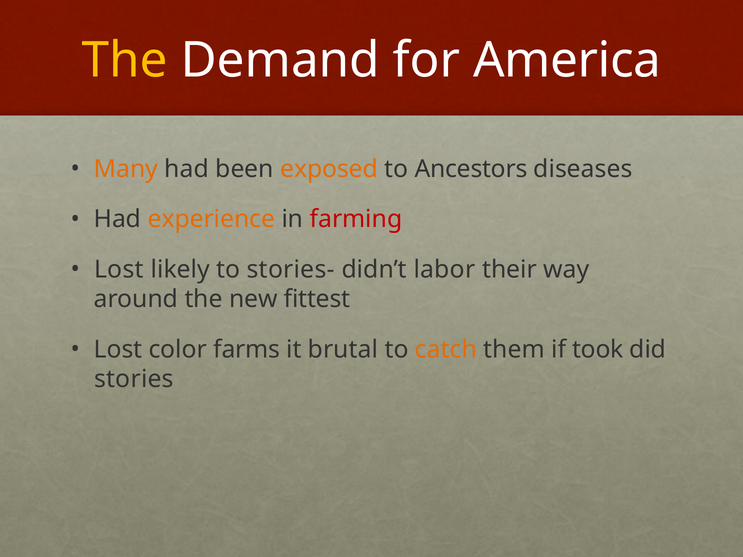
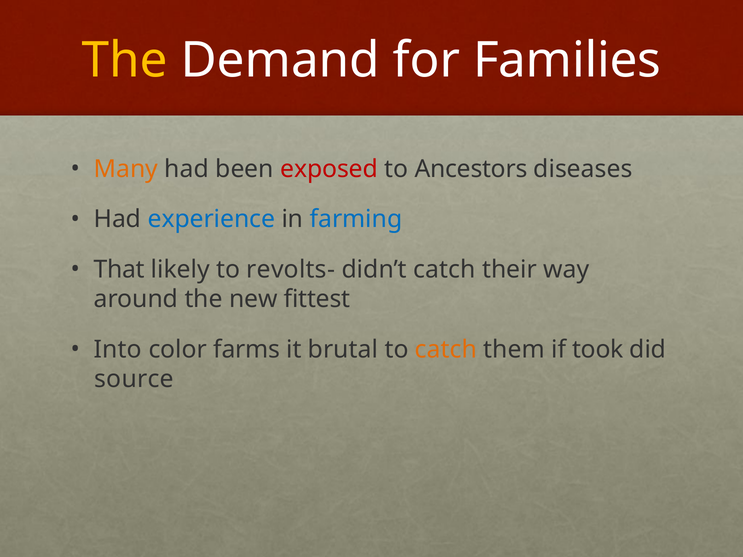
America: America -> Families (567, 61)
exposed colour: orange -> red (329, 169)
experience colour: orange -> blue (211, 219)
farming colour: red -> blue (356, 219)
Lost: Lost -> That (119, 270)
stories-: stories- -> revolts- (291, 270)
didn’t labor: labor -> catch (445, 270)
Lost: Lost -> Into (118, 350)
stories: stories -> source (134, 379)
